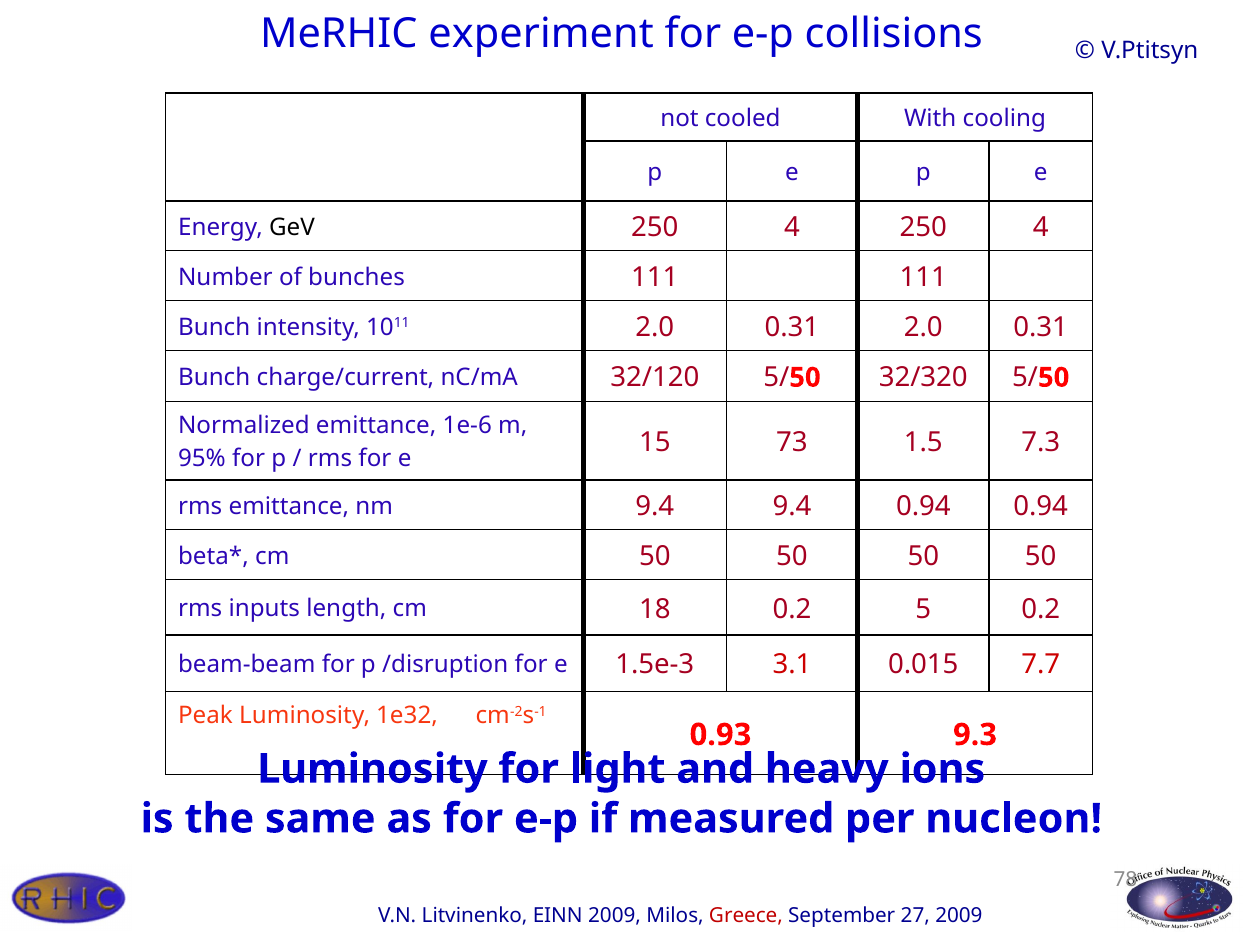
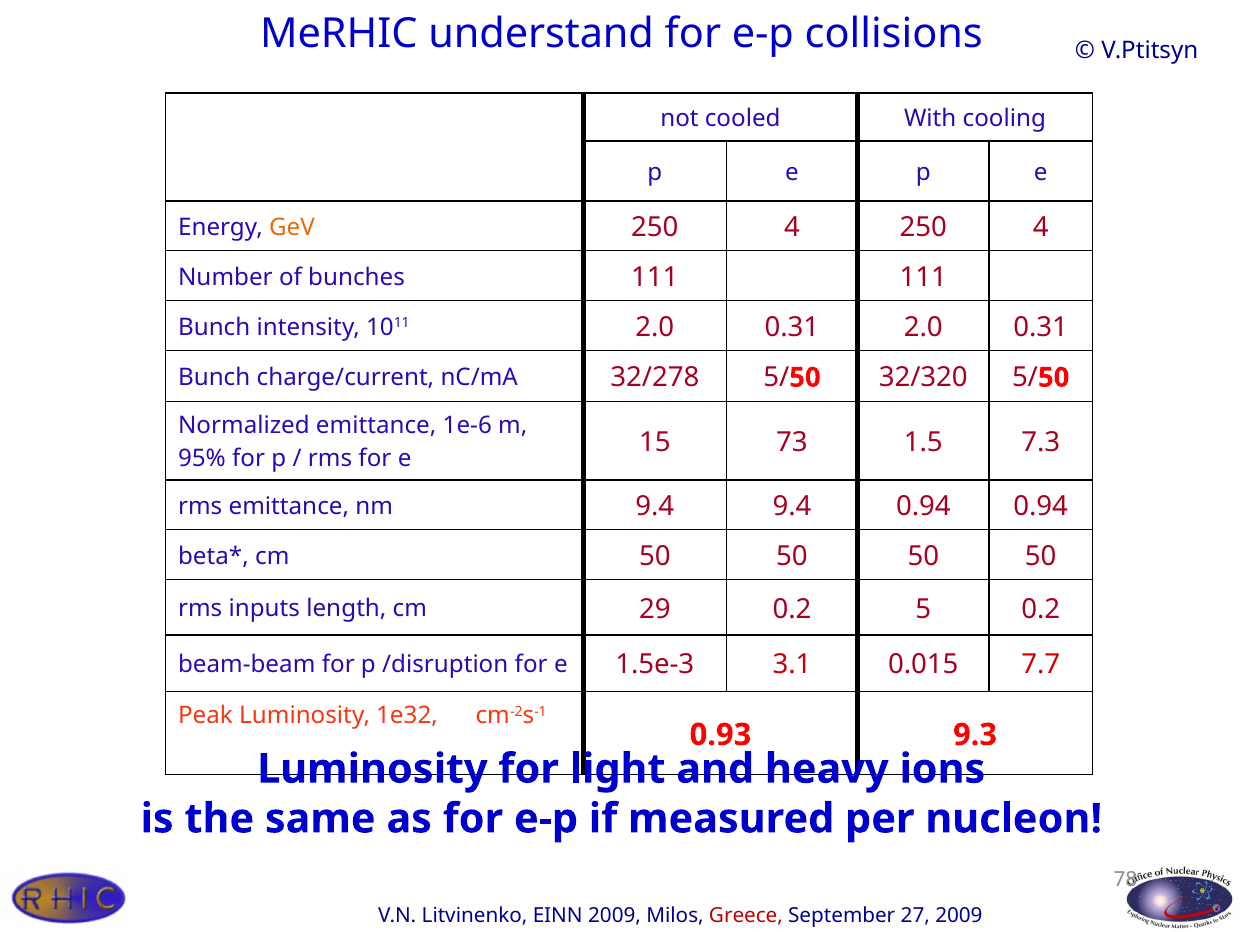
experiment: experiment -> understand (541, 34)
GeV colour: black -> orange (292, 227)
32/120: 32/120 -> 32/278 (655, 378)
18: 18 -> 29 (655, 609)
